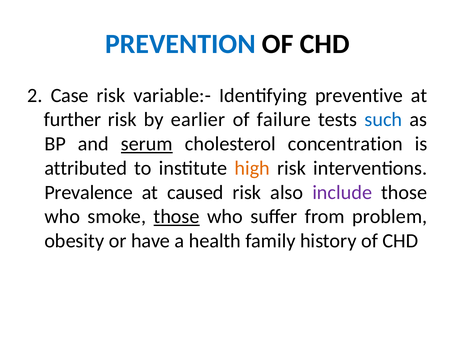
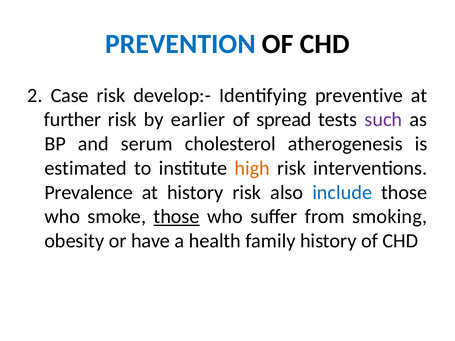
variable:-: variable:- -> develop:- (172, 95)
failure: failure -> spread (284, 120)
such colour: blue -> purple (383, 120)
serum underline: present -> none (147, 144)
concentration: concentration -> atherogenesis (345, 144)
attributed: attributed -> estimated (86, 168)
at caused: caused -> history (195, 193)
include colour: purple -> blue (342, 193)
problem: problem -> smoking (390, 217)
